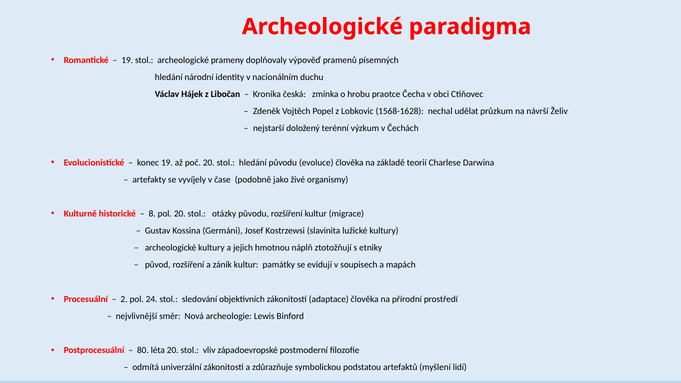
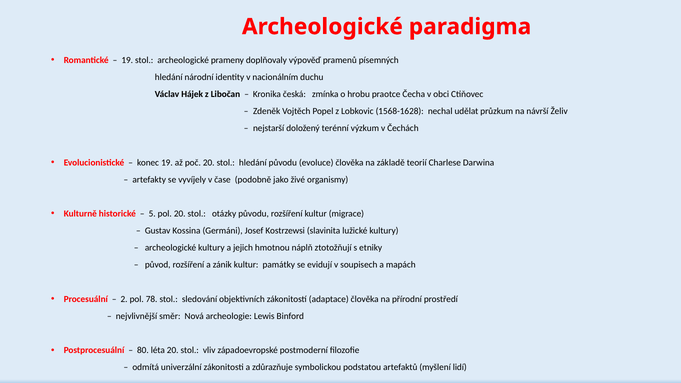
8: 8 -> 5 (152, 214)
24: 24 -> 78 (152, 299)
